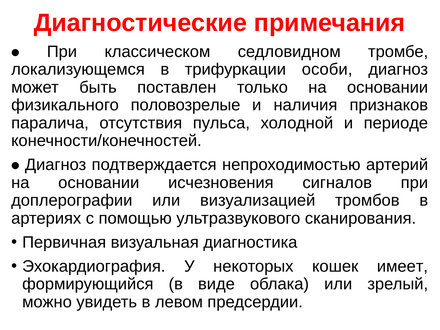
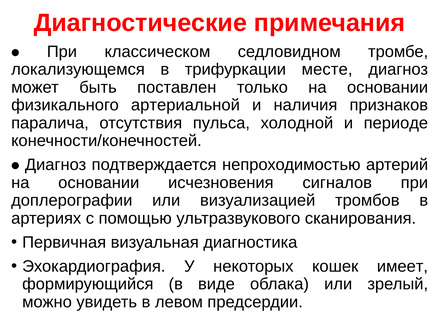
особи: особи -> месте (327, 69)
половозрелые: половозрелые -> артериальной (185, 105)
